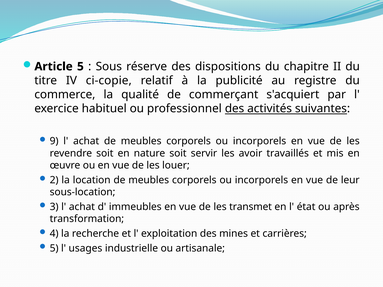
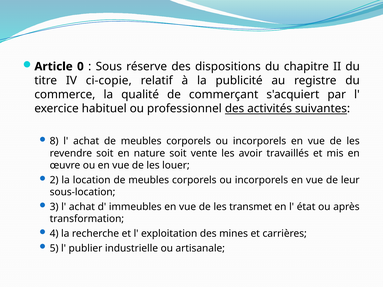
Article 5: 5 -> 0 (80, 67)
9: 9 -> 8 (54, 141)
servir: servir -> vente (204, 153)
usages: usages -> publier (85, 248)
